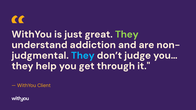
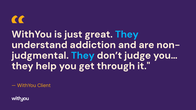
They colour: light green -> light blue (127, 34)
